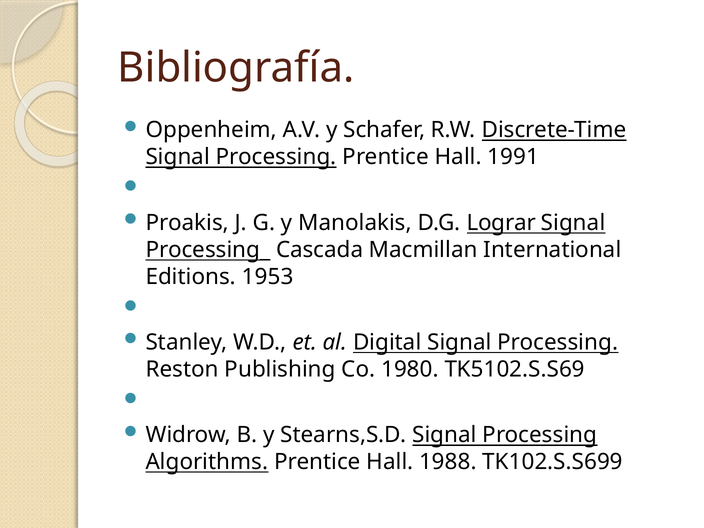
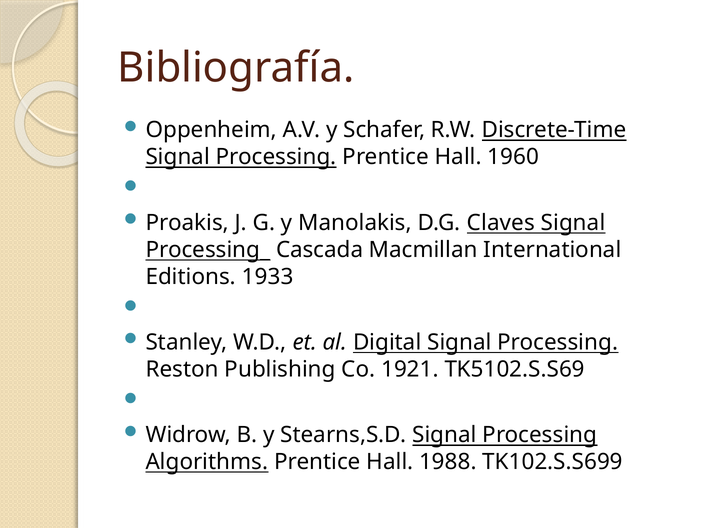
1991: 1991 -> 1960 (513, 157)
Lograr: Lograr -> Claves (501, 223)
1953: 1953 -> 1933 (268, 277)
1980: 1980 -> 1921 (410, 369)
